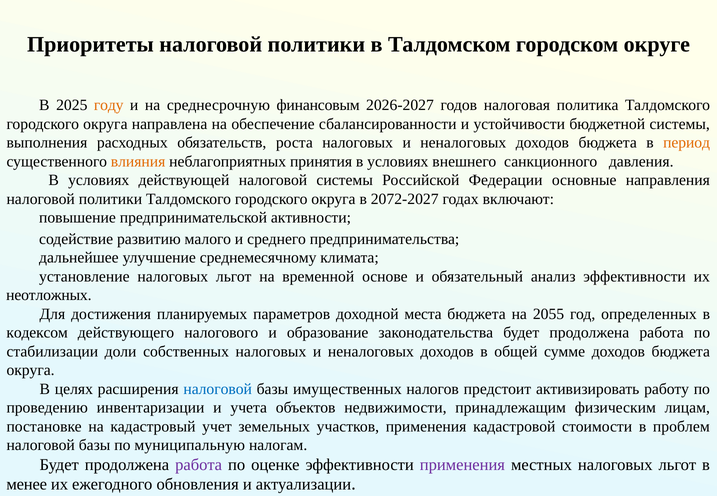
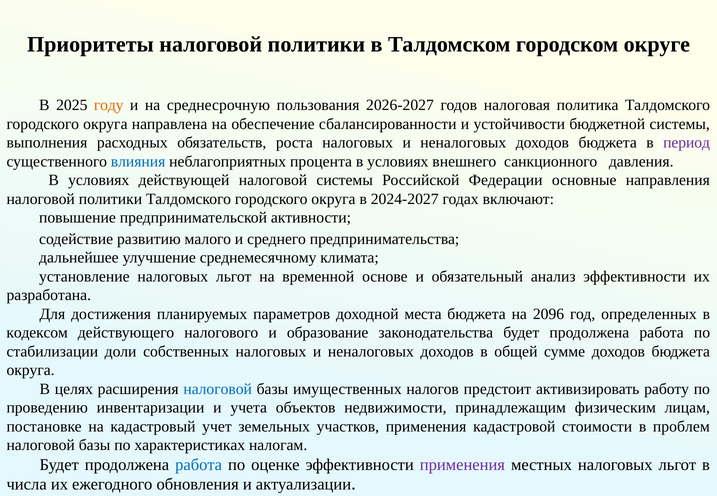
финансовым: финансовым -> пользования (318, 105)
период colour: orange -> purple (687, 143)
влияния colour: orange -> blue (138, 162)
принятия: принятия -> процента (321, 162)
2072-2027: 2072-2027 -> 2024-2027 (405, 199)
неотложных: неотложных -> разработана (49, 295)
2055: 2055 -> 2096 (549, 314)
муниципальную: муниципальную -> характеристиках (190, 446)
работа colour: purple -> blue (199, 465)
менее: менее -> числа (27, 485)
